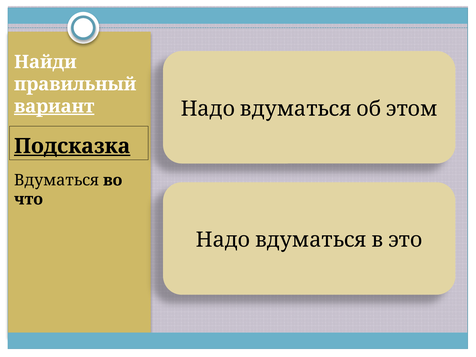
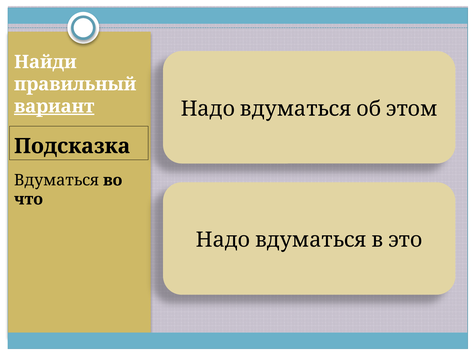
Подсказка underline: present -> none (72, 146)
